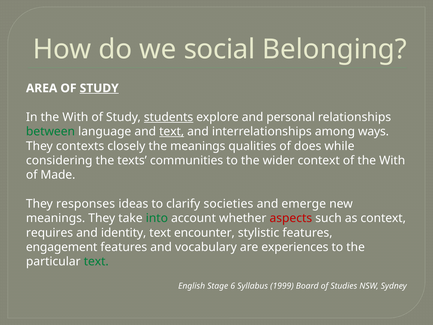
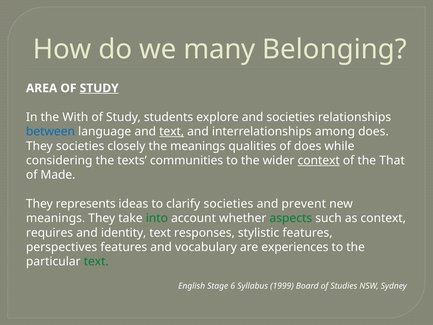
social: social -> many (220, 49)
students underline: present -> none (169, 117)
and personal: personal -> societies (291, 117)
between colour: green -> blue (50, 132)
among ways: ways -> does (373, 132)
They contexts: contexts -> societies (80, 146)
context underline: none -> present (319, 160)
of the With: With -> That (392, 160)
responses: responses -> represents (86, 204)
emerge: emerge -> prevent (304, 204)
aspects colour: red -> green (291, 218)
encounter: encounter -> responses (204, 233)
engagement: engagement -> perspectives (62, 247)
